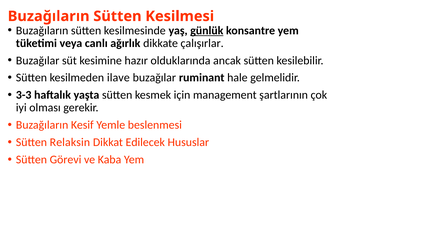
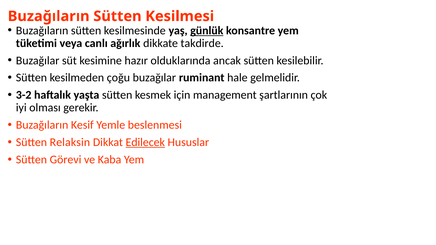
çalışırlar: çalışırlar -> takdirde (202, 43)
ilave: ilave -> çoğu (118, 78)
3-3: 3-3 -> 3-2 (24, 95)
Edilecek underline: none -> present (145, 142)
